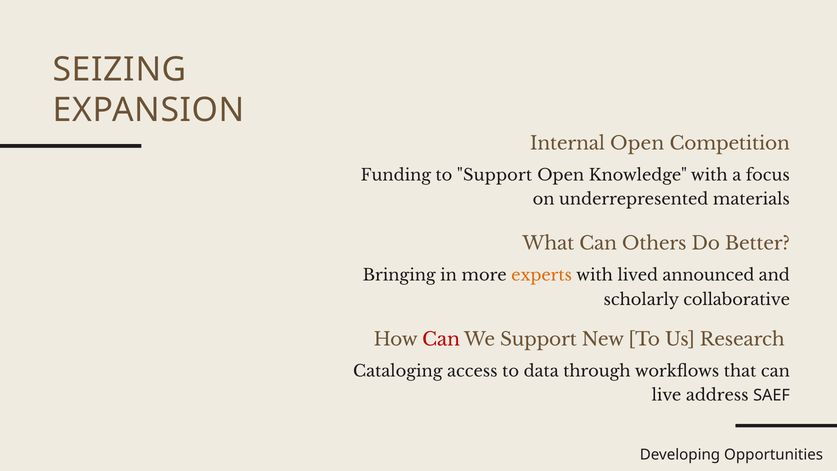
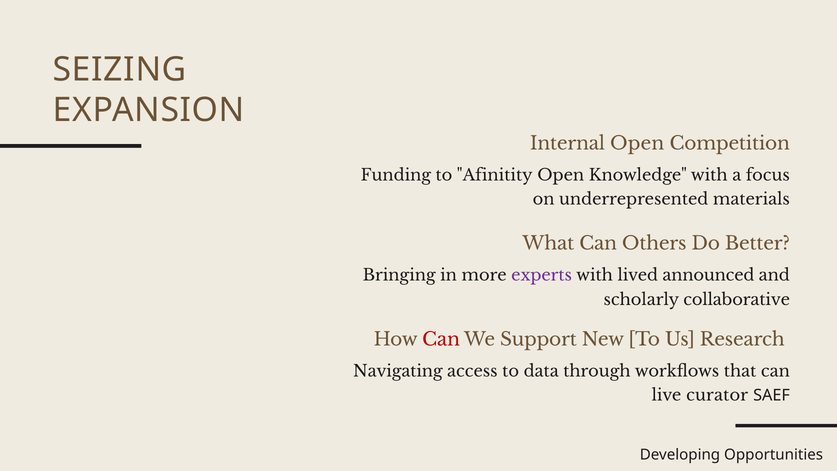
to Support: Support -> Afinitity (495, 175)
experts colour: orange -> purple (542, 275)
Cataloging: Cataloging -> Navigating (398, 371)
address: address -> curator (717, 395)
